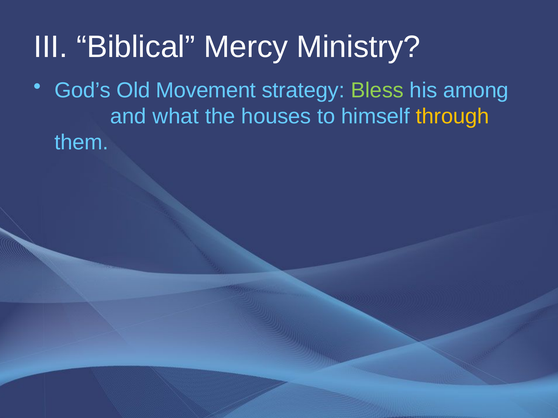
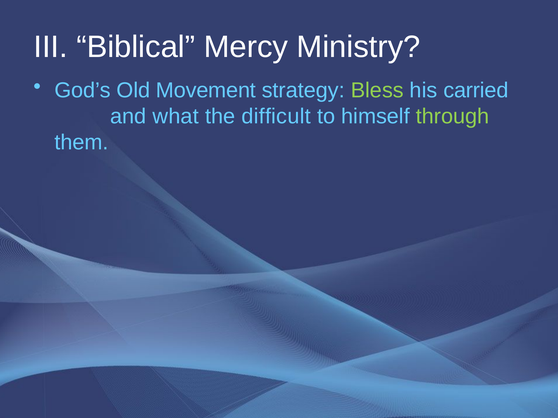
among: among -> carried (476, 90)
houses: houses -> difficult (276, 116)
through colour: yellow -> light green (452, 116)
